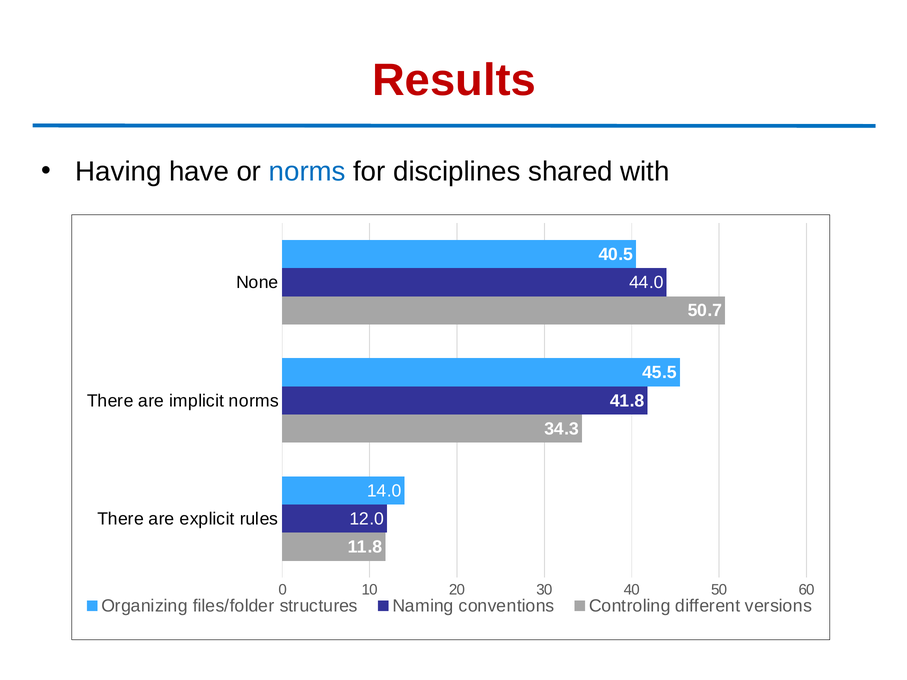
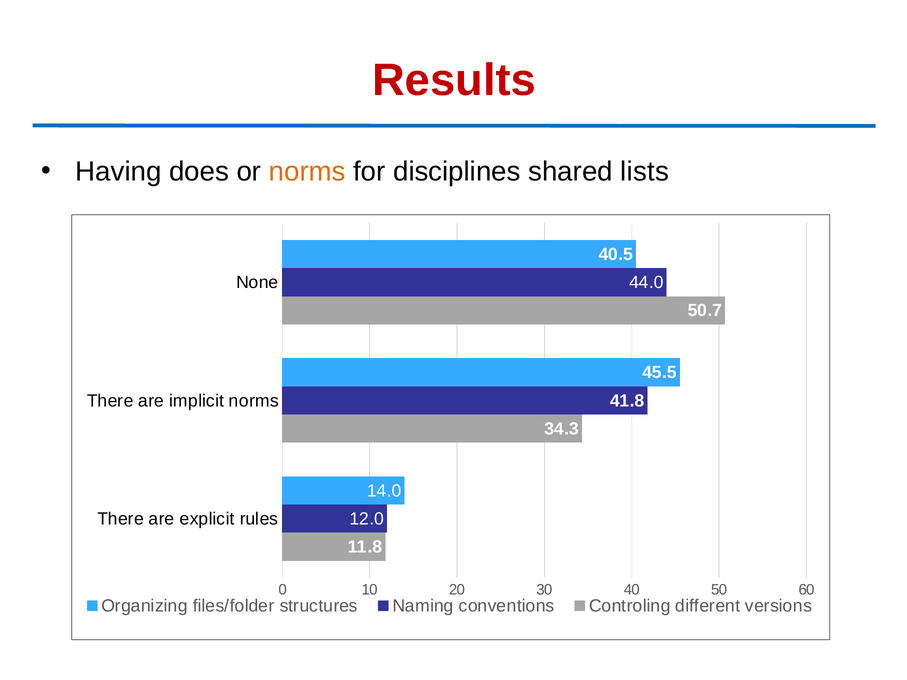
have: have -> does (199, 172)
norms colour: blue -> orange (307, 172)
with: with -> lists (645, 172)
